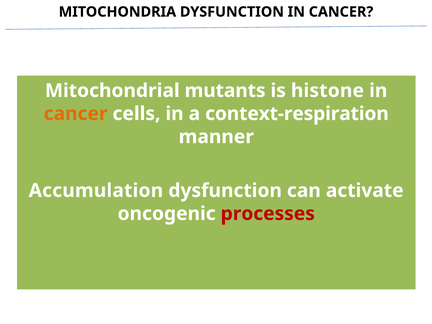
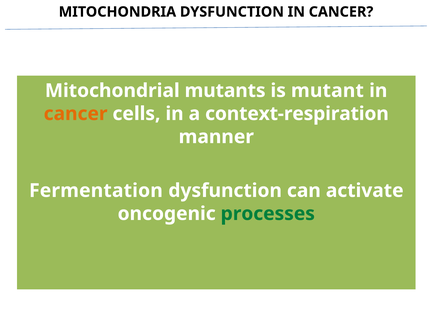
histone: histone -> mutant (327, 91)
Accumulation: Accumulation -> Fermentation (96, 191)
processes colour: red -> green (268, 214)
